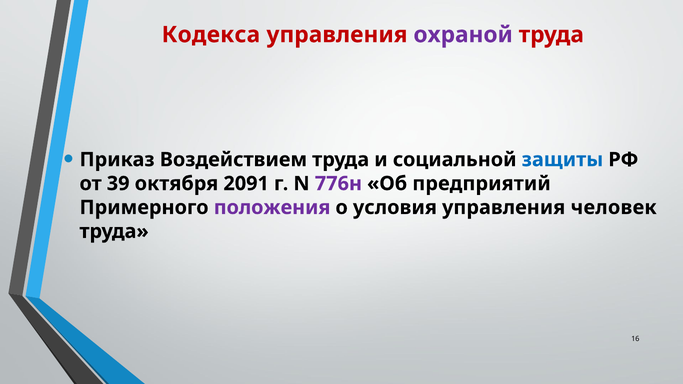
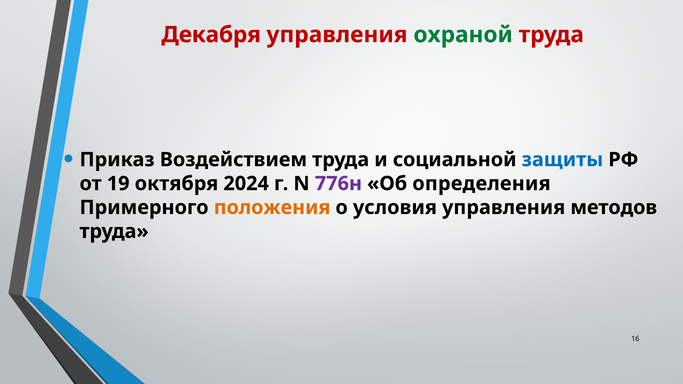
Кодекса: Кодекса -> Декабря (211, 35)
охраной colour: purple -> green (463, 35)
39: 39 -> 19 (118, 184)
2091: 2091 -> 2024 (246, 184)
предприятий: предприятий -> определения (481, 184)
положения colour: purple -> orange (272, 208)
человек: человек -> методов (614, 208)
